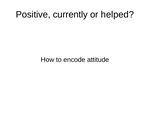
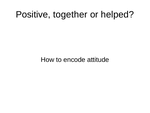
currently: currently -> together (70, 15)
